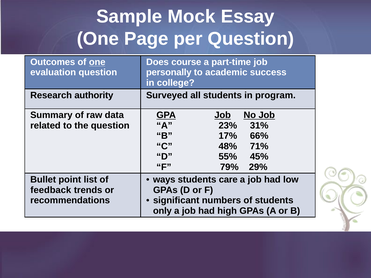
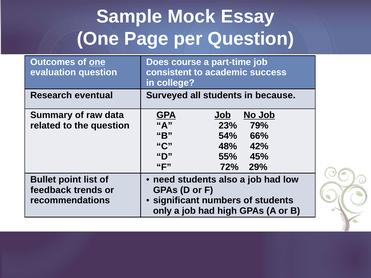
personally: personally -> consistent (169, 72)
authority: authority -> eventual (94, 95)
program: program -> because (275, 95)
31%: 31% -> 79% (259, 126)
17%: 17% -> 54% (228, 136)
71%: 71% -> 42% (259, 146)
79%: 79% -> 72% (229, 167)
ways: ways -> need (164, 180)
care: care -> also (228, 180)
